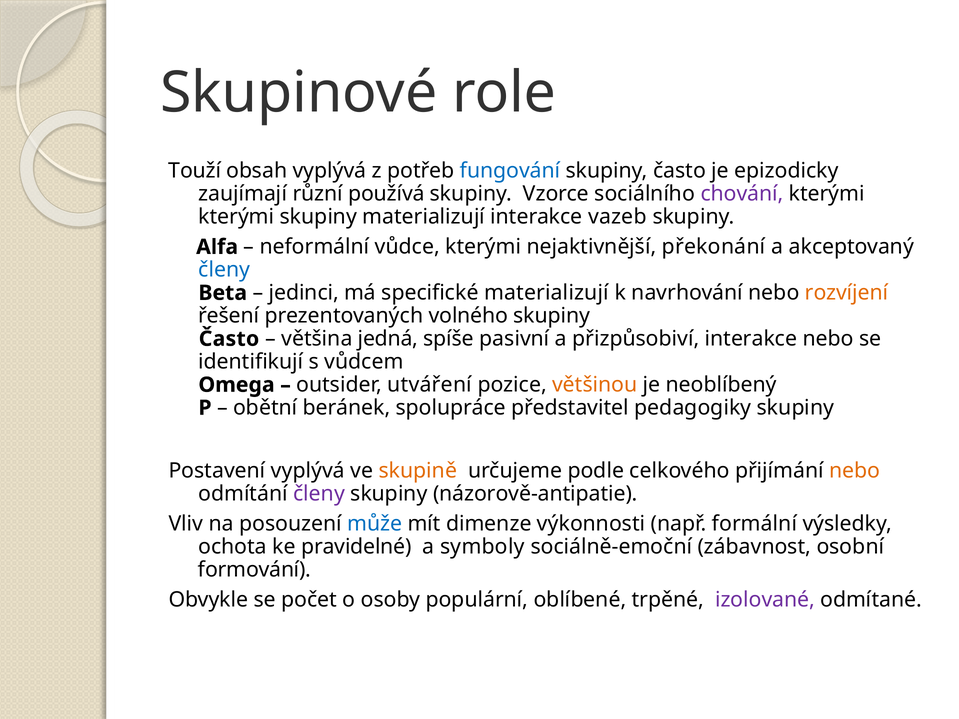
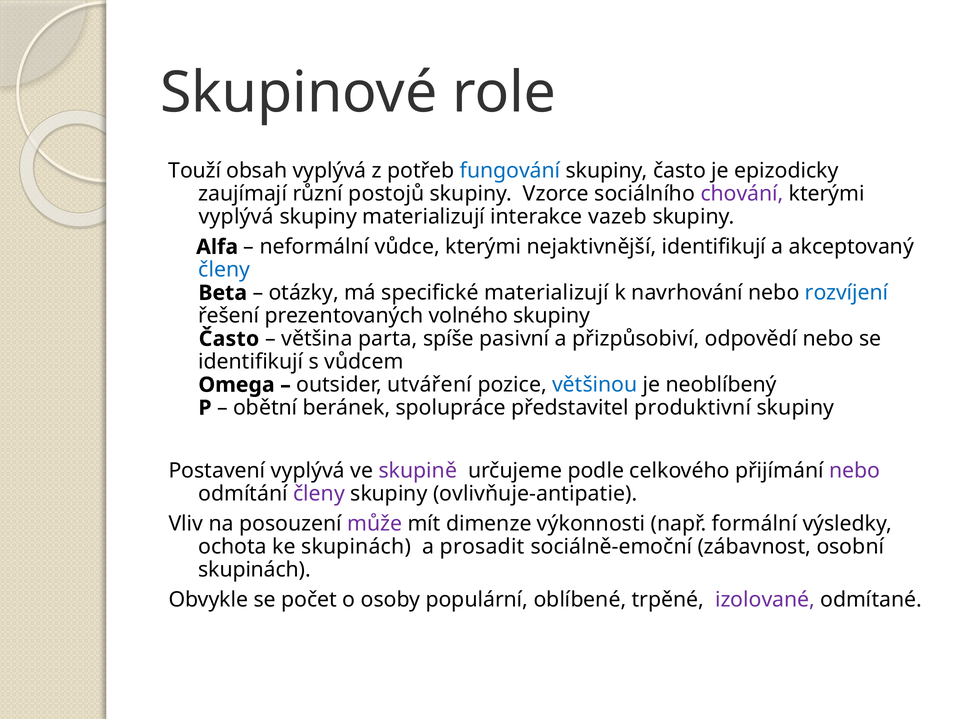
používá: používá -> postojů (386, 194)
kterými: kterými -> vyplývá (236, 217)
nejaktivnější překonání: překonání -> identifikují (714, 247)
jedinci: jedinci -> otázky (304, 293)
rozvíjení colour: orange -> blue (847, 293)
jedná: jedná -> parta (388, 339)
přizpůsobiví interakce: interakce -> odpovědí (751, 339)
většinou colour: orange -> blue (595, 385)
pedagogiky: pedagogiky -> produktivní (693, 408)
skupině colour: orange -> purple (418, 471)
nebo colour: orange -> purple (855, 471)
názorově-antipatie: názorově-antipatie -> ovlivňuje-antipatie (535, 494)
může colour: blue -> purple (375, 524)
ke pravidelné: pravidelné -> skupinách (356, 547)
symboly: symboly -> prosadit (482, 547)
formování: formování -> skupinách (255, 570)
